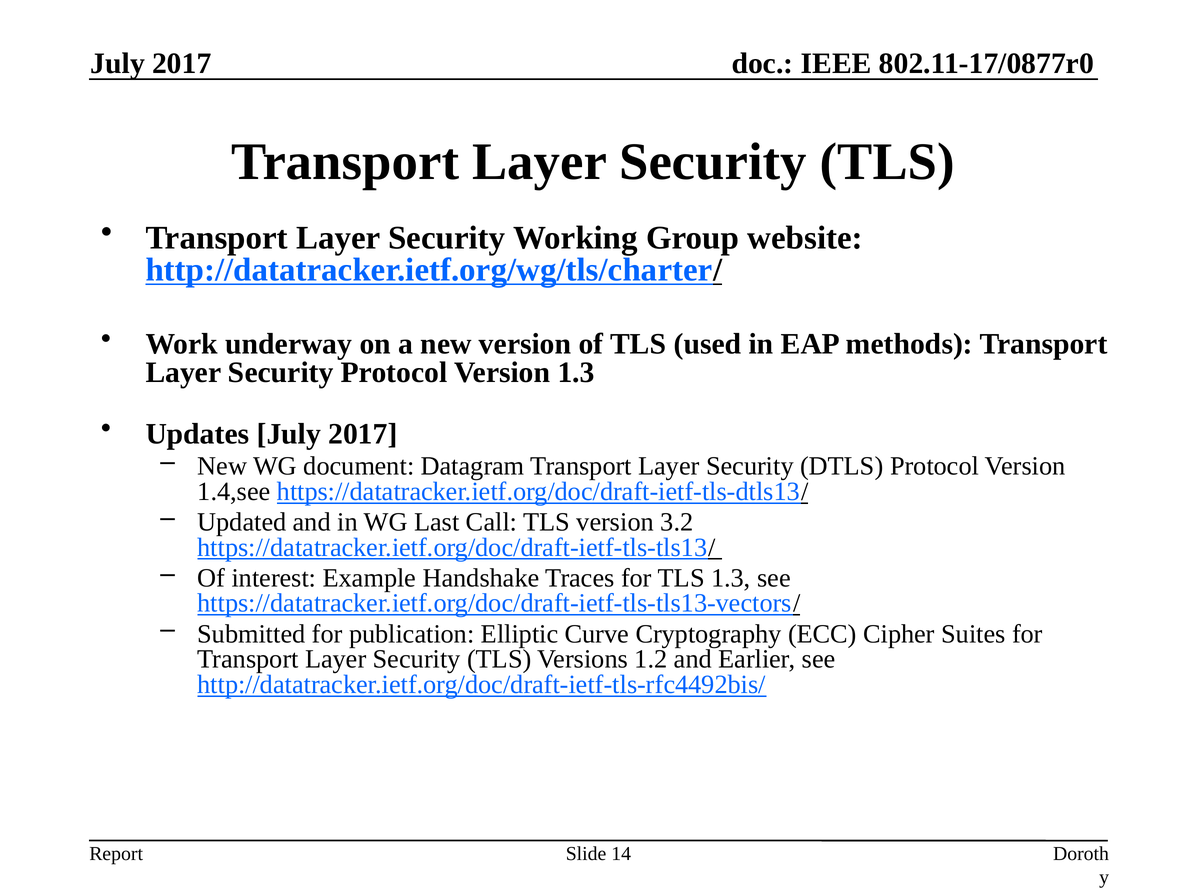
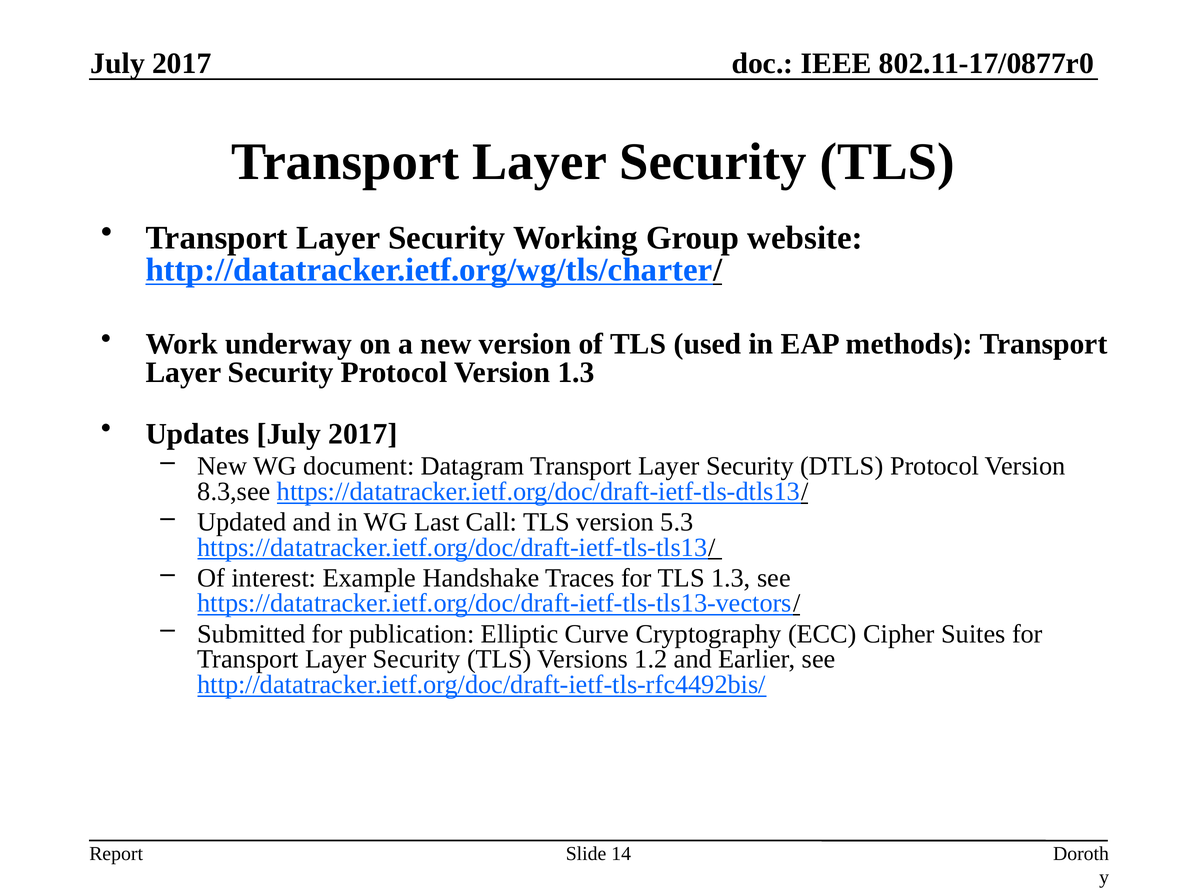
1.4,see: 1.4,see -> 8.3,see (234, 492)
3.2: 3.2 -> 5.3 (677, 522)
